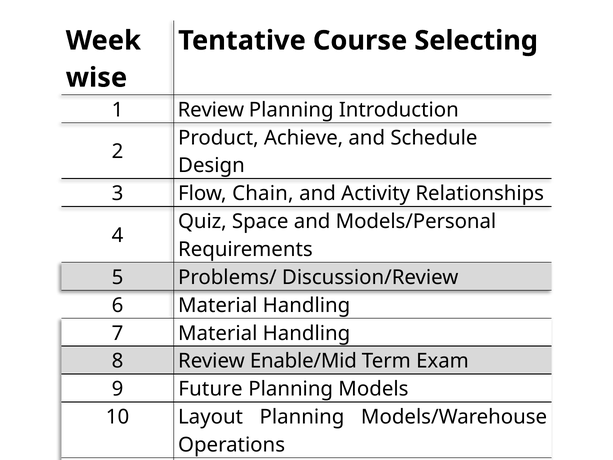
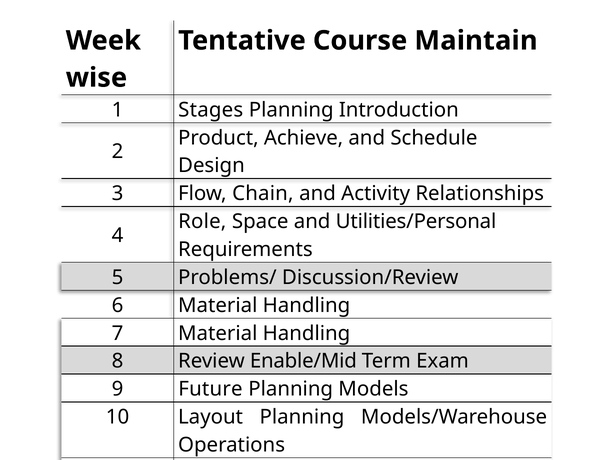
Course Selecting: Selecting -> Maintain (476, 41)
1 Review: Review -> Stages (211, 110)
Quiz: Quiz -> Role (202, 221)
Models/Personal: Models/Personal -> Utilities/Personal (416, 221)
